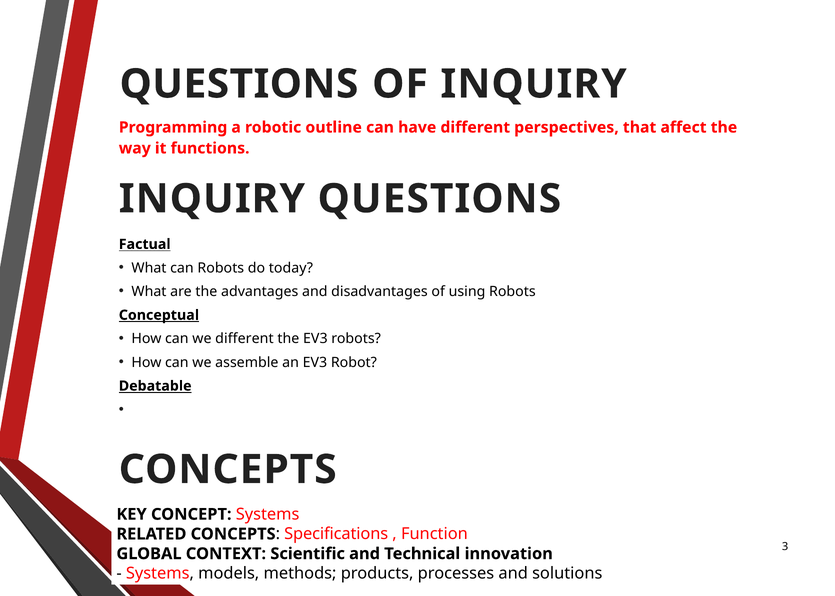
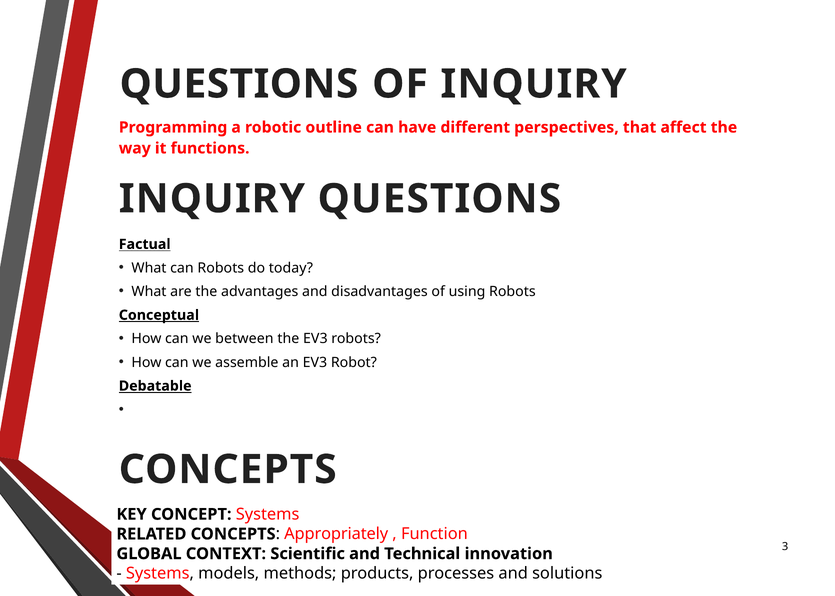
we different: different -> between (244, 339)
Specifications: Specifications -> Appropriately (336, 534)
